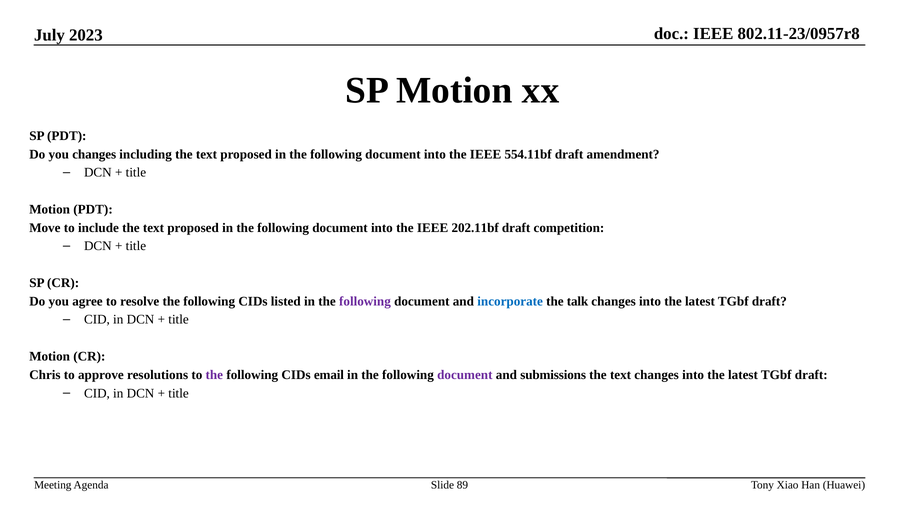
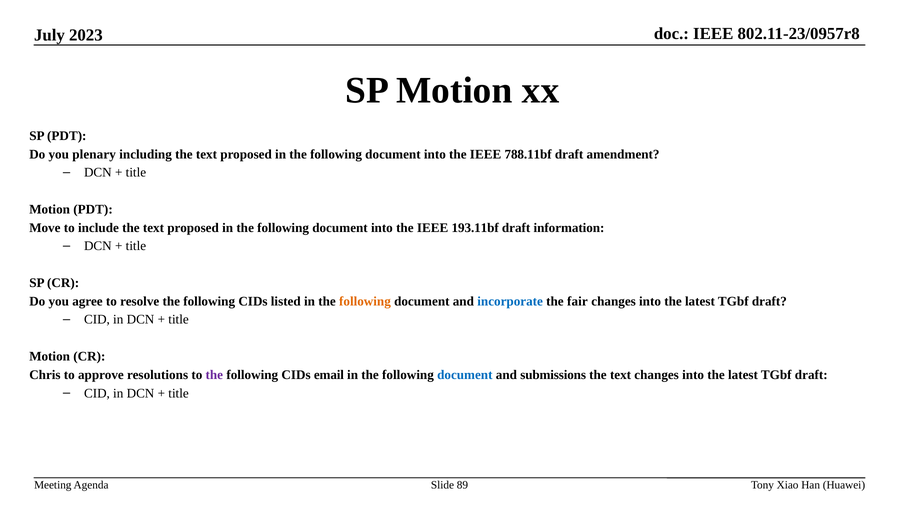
you changes: changes -> plenary (94, 154)
554.11bf: 554.11bf -> 788.11bf (528, 154)
202.11bf: 202.11bf -> 193.11bf (475, 228)
competition: competition -> information (569, 228)
following colour: purple -> orange (365, 301)
talk: talk -> fair (577, 301)
document colour: purple -> blue (465, 375)
